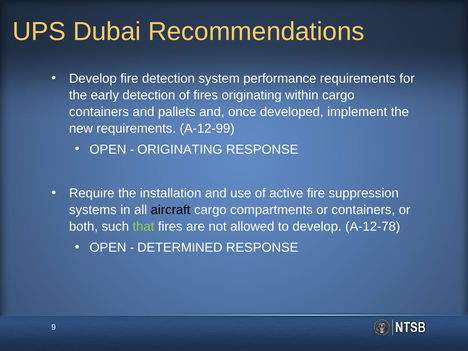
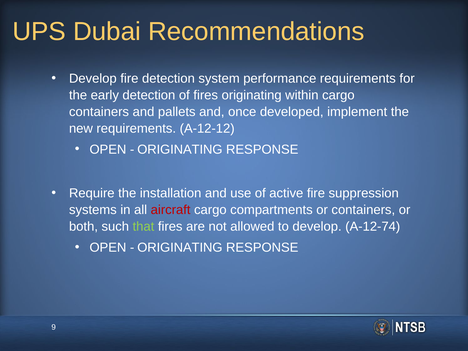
A-12-99: A-12-99 -> A-12-12 (207, 129)
aircraft colour: black -> red (171, 210)
A-12-78: A-12-78 -> A-12-74 (373, 227)
DETERMINED: DETERMINED -> ORIGINATING (180, 247)
